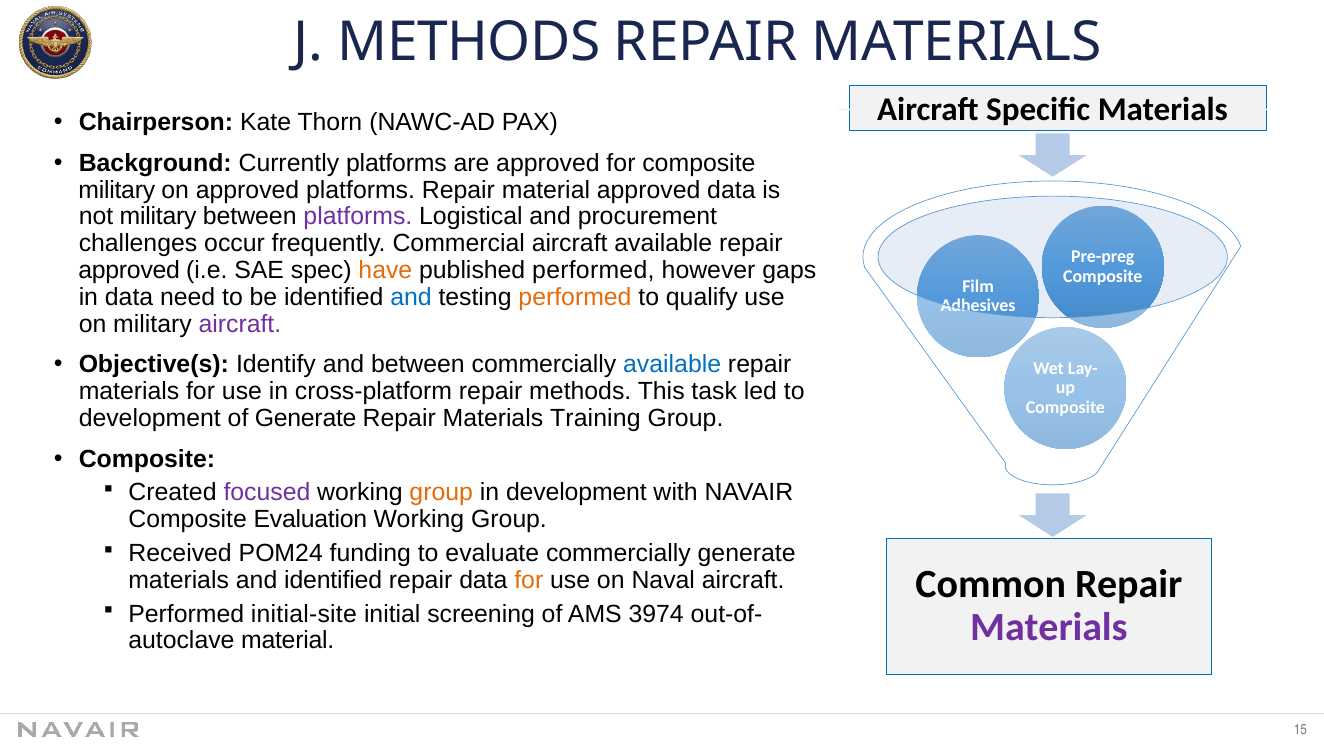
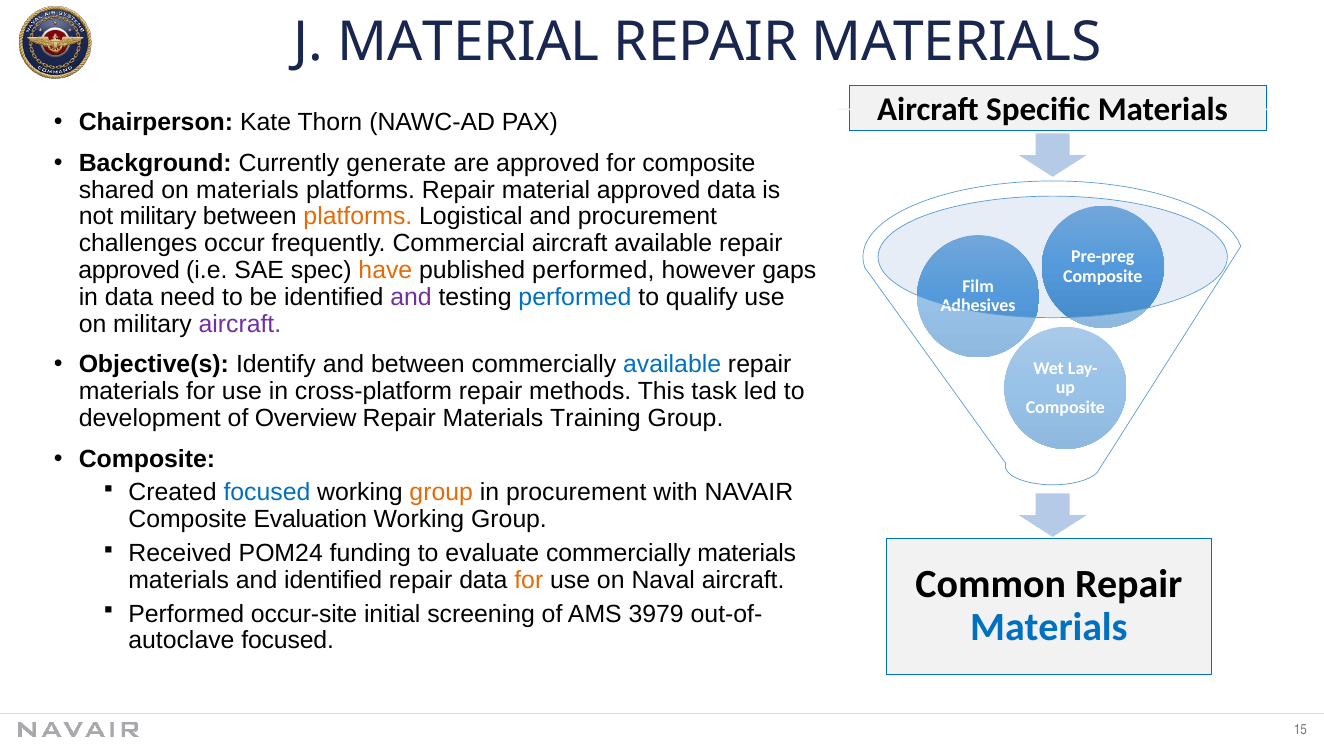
J METHODS: METHODS -> MATERIAL (469, 42)
Currently platforms: platforms -> generate (396, 163)
military: military -> shared (117, 190)
on approved: approved -> materials (247, 190)
platforms colour: purple -> orange (358, 217)
and colour: blue -> purple (411, 297)
performed colour: orange -> blue (575, 297)
of Generate: Generate -> Overview (306, 418)
focused colour: purple -> blue (267, 493)
in development: development -> procurement (576, 493)
commercially generate: generate -> materials (747, 553)
initial-site: initial-site -> occur-site (304, 614)
3974: 3974 -> 3979 (656, 614)
Materials colour: purple -> blue (1049, 628)
material: material -> focused (288, 640)
